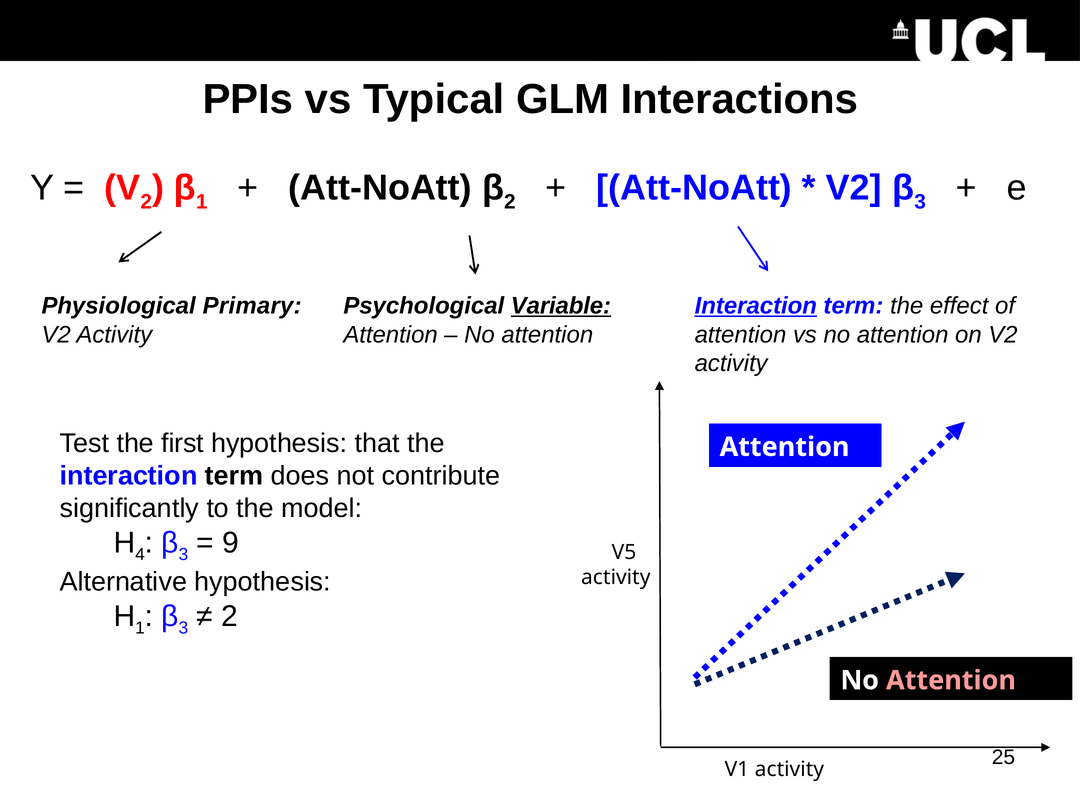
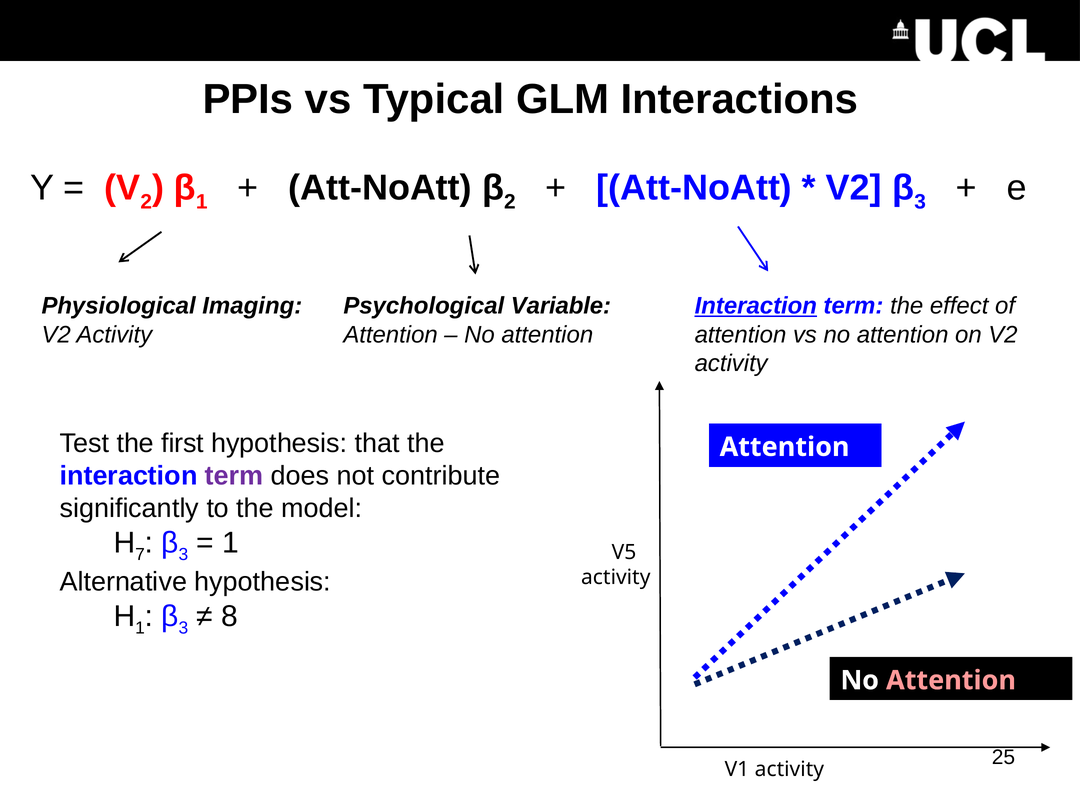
Primary: Primary -> Imaging (252, 306)
Variable underline: present -> none (561, 306)
term colour: black -> purple (234, 476)
4: 4 -> 7 (140, 554)
9: 9 -> 1 (231, 543)
2: 2 -> 8 (230, 616)
